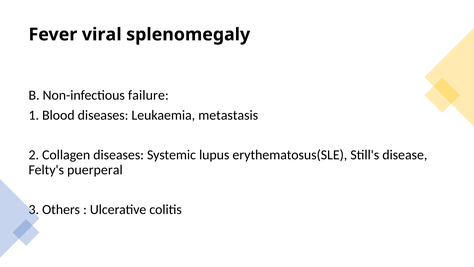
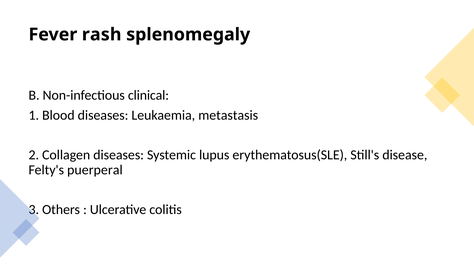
viral: viral -> rash (102, 34)
failure: failure -> clinical (148, 95)
